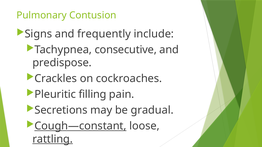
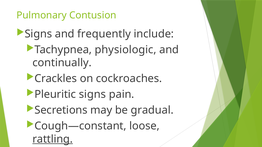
consecutive: consecutive -> physiologic (126, 50)
predispose: predispose -> continually (62, 63)
Pleuritic filling: filling -> signs (92, 95)
Cough—constant underline: present -> none (80, 126)
